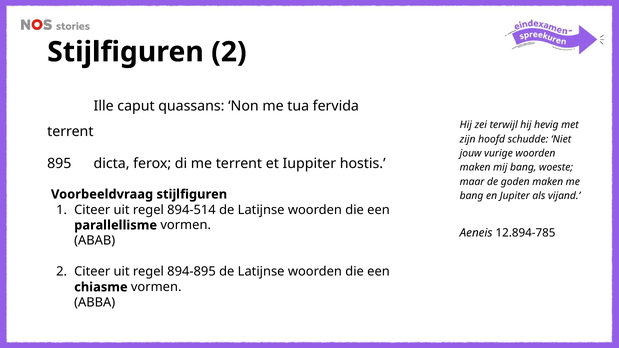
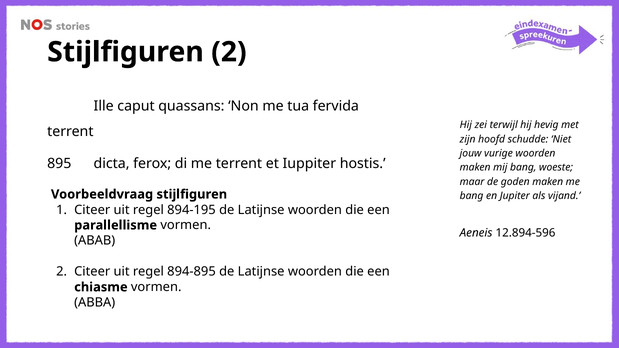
894-514: 894-514 -> 894-195 (191, 210)
12.894-785: 12.894-785 -> 12.894-596 (525, 233)
